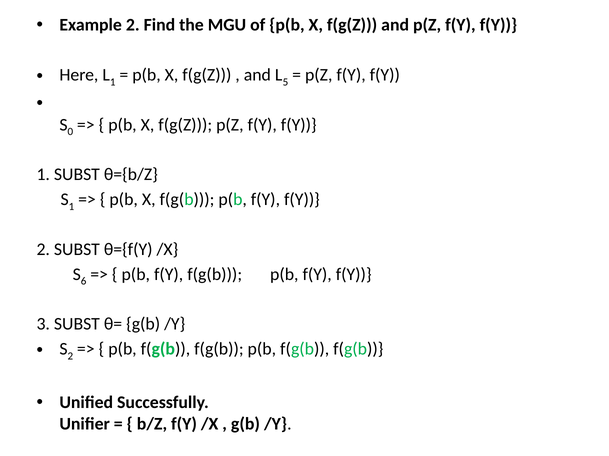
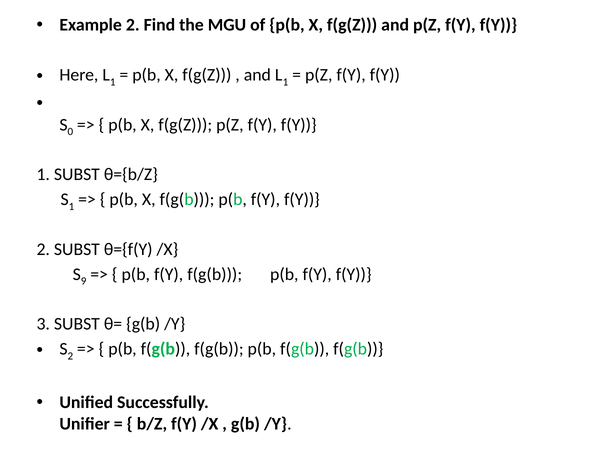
5: 5 -> 1 (285, 82)
6: 6 -> 9 (84, 282)
